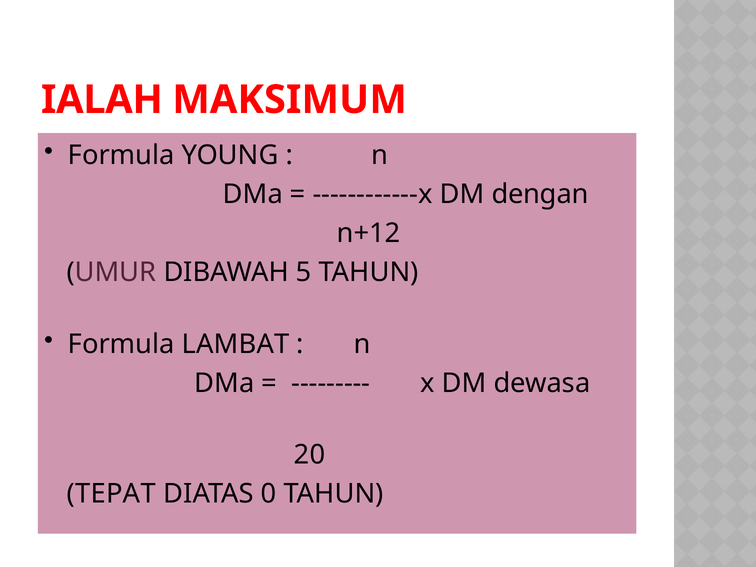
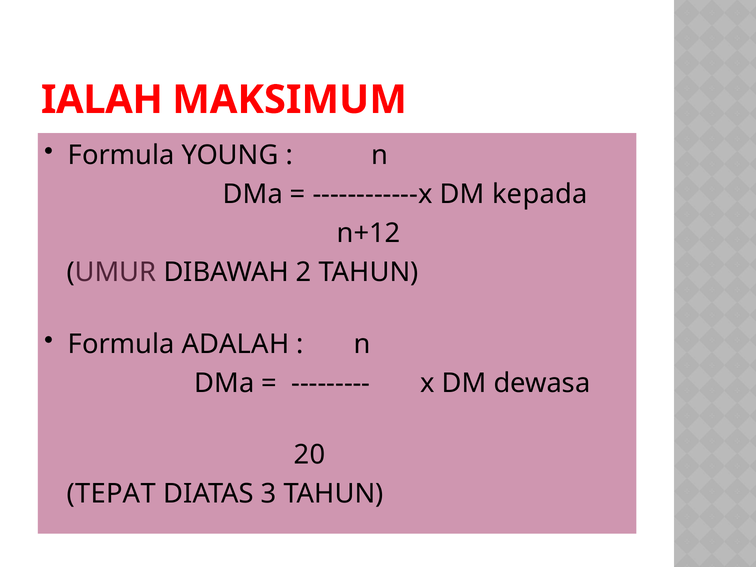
dengan: dengan -> kepada (540, 194)
5: 5 -> 2 (304, 272)
LAMBAT: LAMBAT -> ADALAH (235, 344)
0: 0 -> 3 (269, 494)
